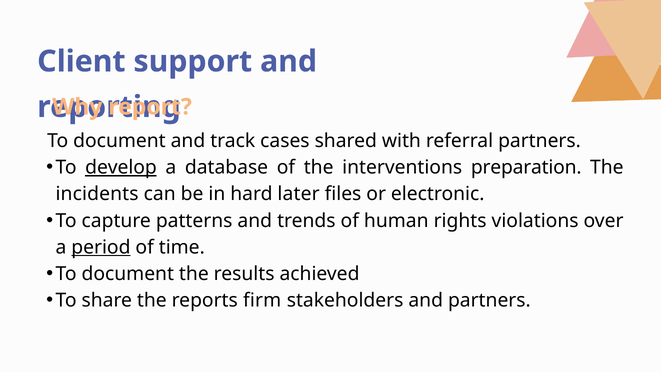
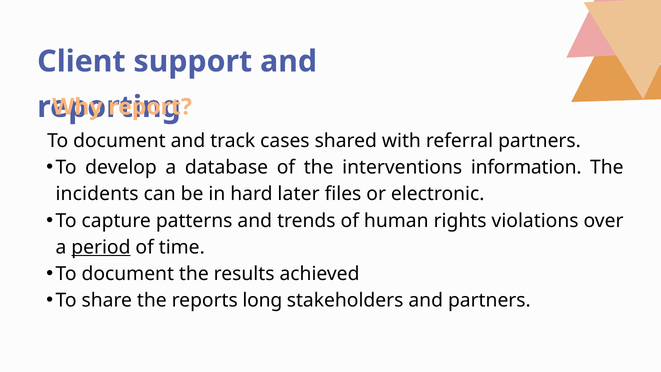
develop underline: present -> none (121, 167)
preparation: preparation -> information (526, 167)
firm: firm -> long (262, 300)
